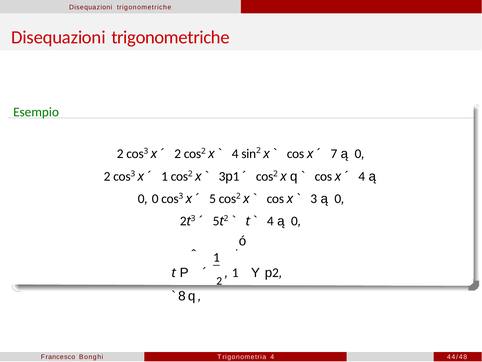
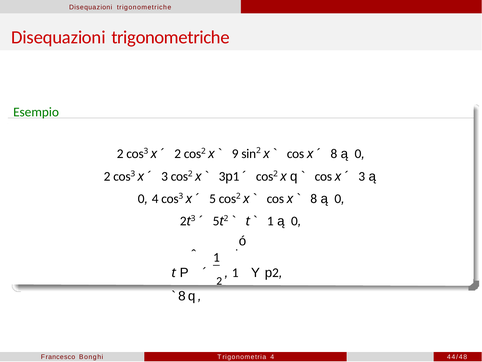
4: 4 -> 9 (235, 154)
7: 7 -> 8 (334, 154)
1: 1 -> 3 (165, 176)
4: 4 -> 3 (362, 176)
0 0: 0 -> 4 (155, 199)
3: 3 -> 8 (314, 199)
4: 4 -> 1 (270, 221)
